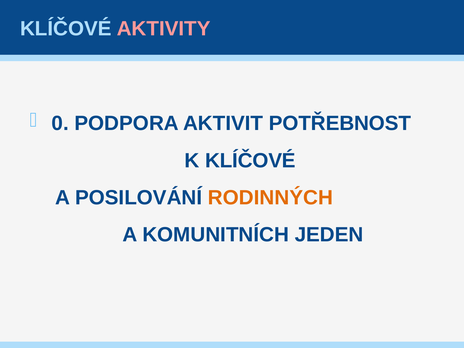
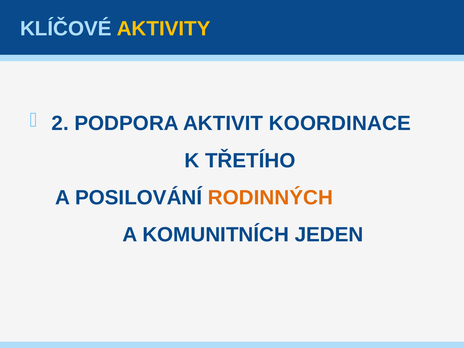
AKTIVITY colour: pink -> yellow (164, 29)
0: 0 -> 2 (60, 123)
POTŘEBNOST: POTŘEBNOST -> KOORDINACE (340, 123)
K KLÍČOVÉ: KLÍČOVÉ -> TŘETÍHO (250, 161)
